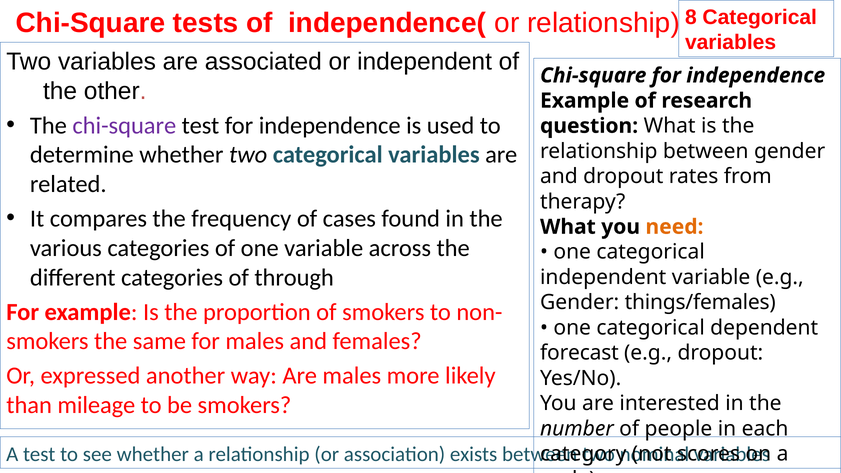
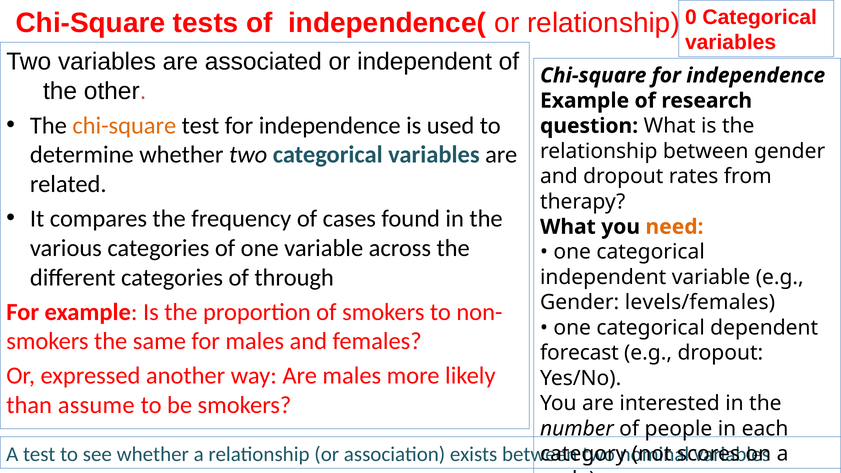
8: 8 -> 0 (691, 17)
chi-square colour: purple -> orange (124, 125)
things/females: things/females -> levels/females (700, 303)
mileage: mileage -> assume (96, 405)
